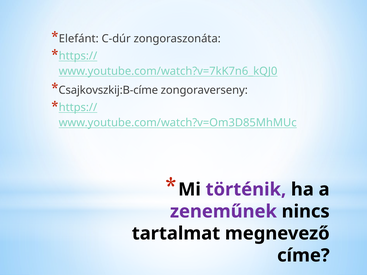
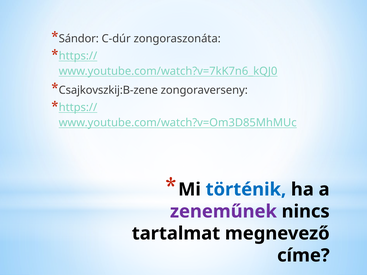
Elefánt: Elefánt -> Sándor (79, 39)
Csajkovszkij:B-címe: Csajkovszkij:B-címe -> Csajkovszkij:B-zene (108, 90)
történik colour: purple -> blue (246, 190)
